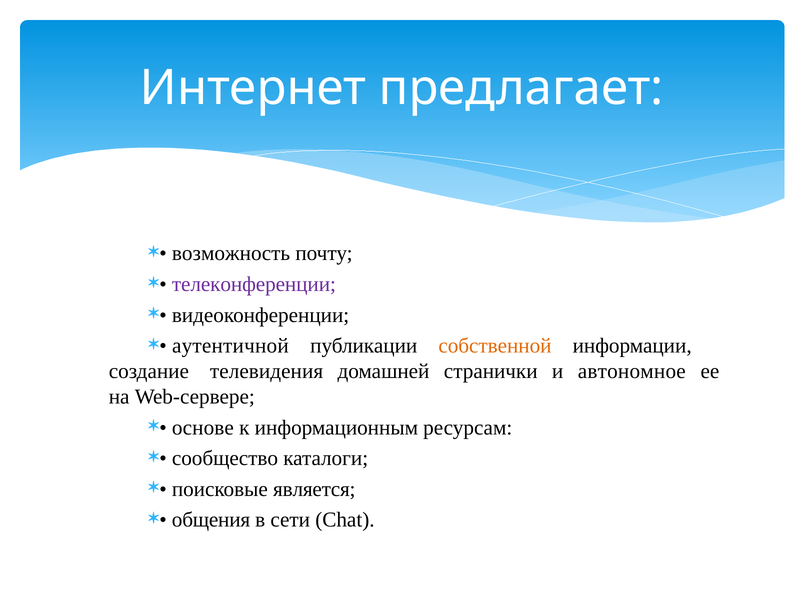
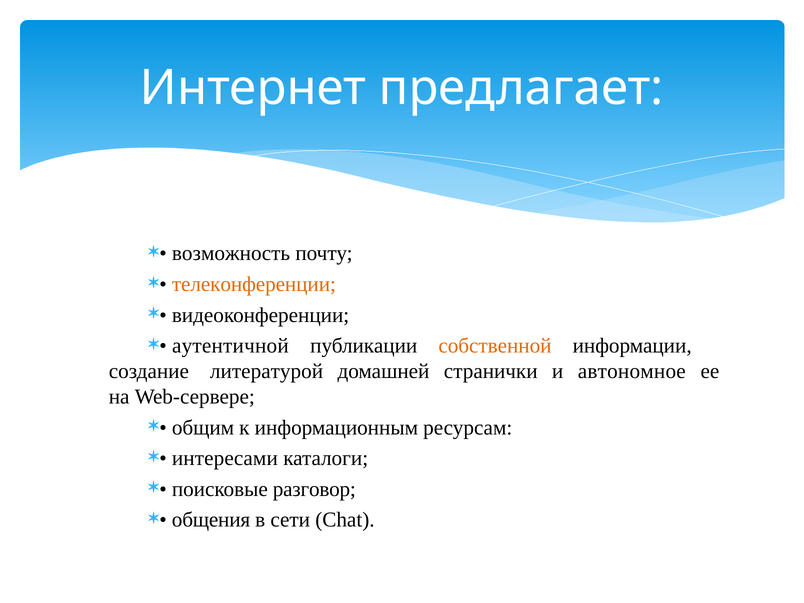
телеконференции colour: purple -> orange (254, 284)
телевидения: телевидения -> литературой (267, 371)
основе: основе -> общим (203, 428)
сообщество: сообщество -> интересами (225, 458)
является: является -> разговор (314, 489)
